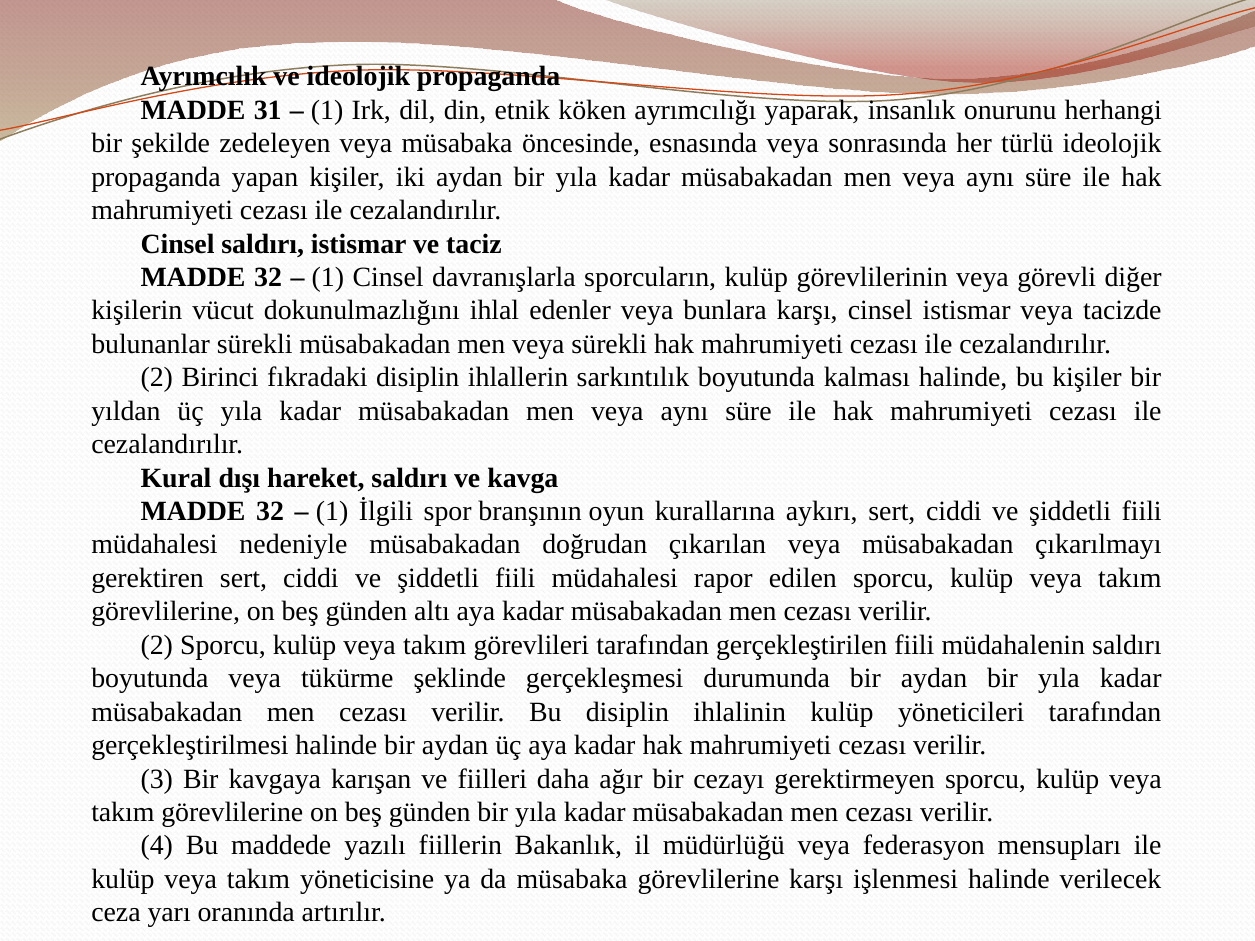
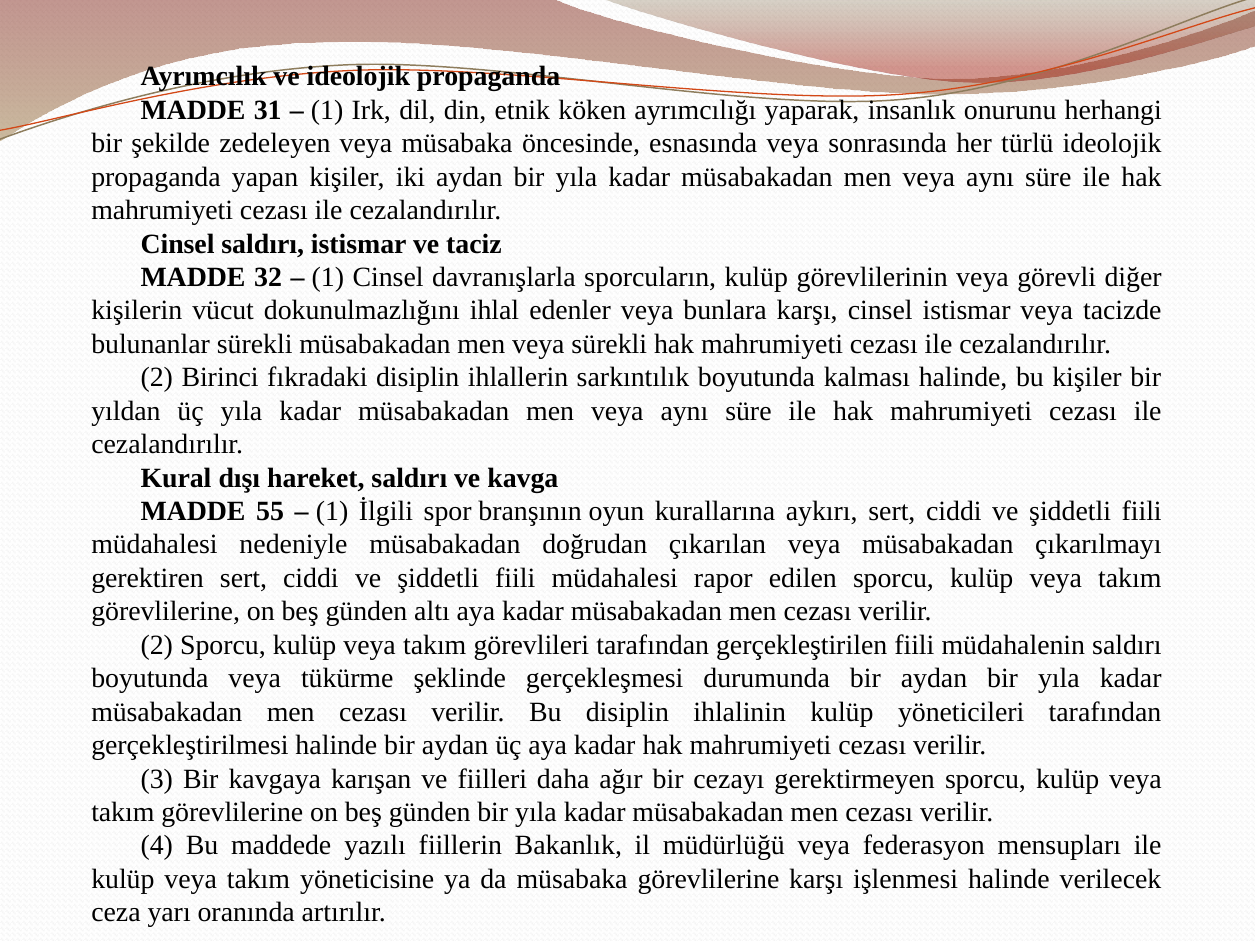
32: 32 -> 55 (270, 511)
